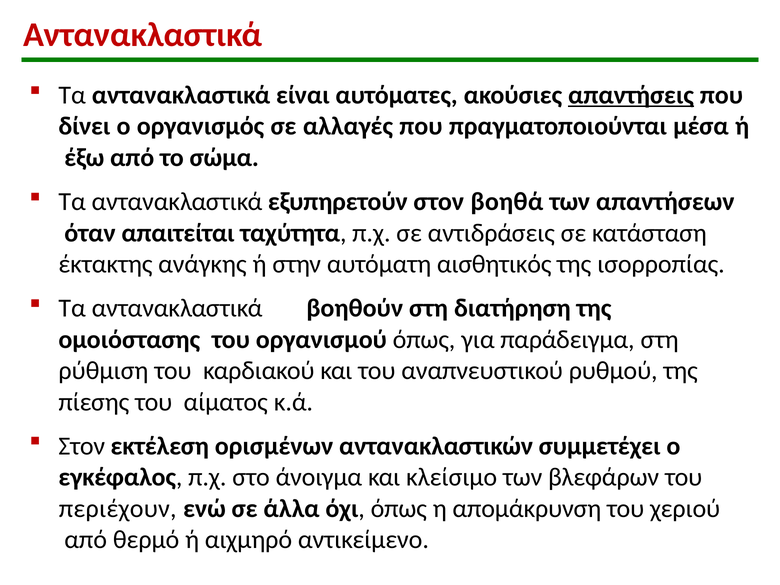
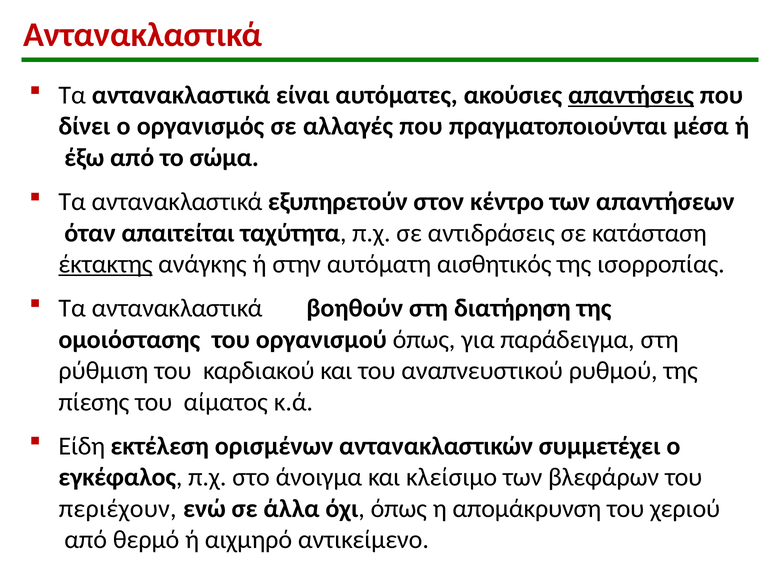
βοηθά: βοηθά -> κέντρο (507, 202)
έκτακτης underline: none -> present (105, 264)
Στον: Στον -> Είδη (82, 446)
